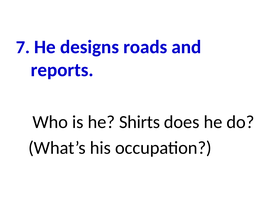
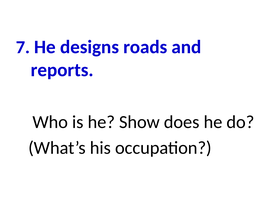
Shirts: Shirts -> Show (139, 122)
